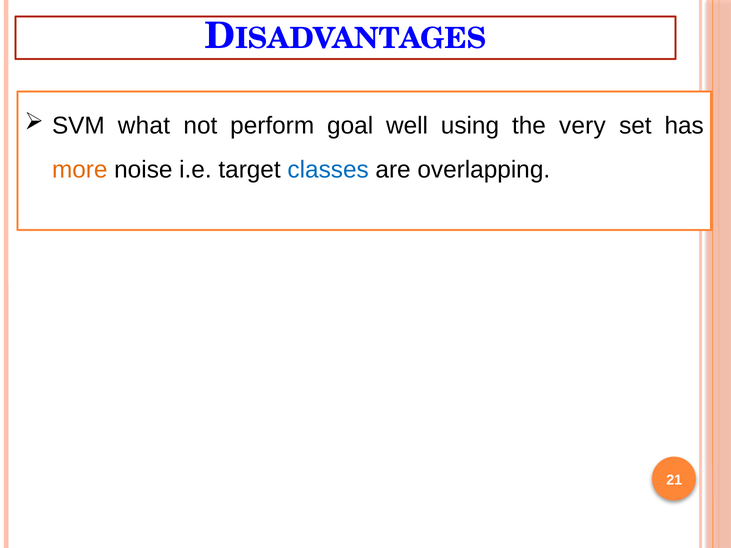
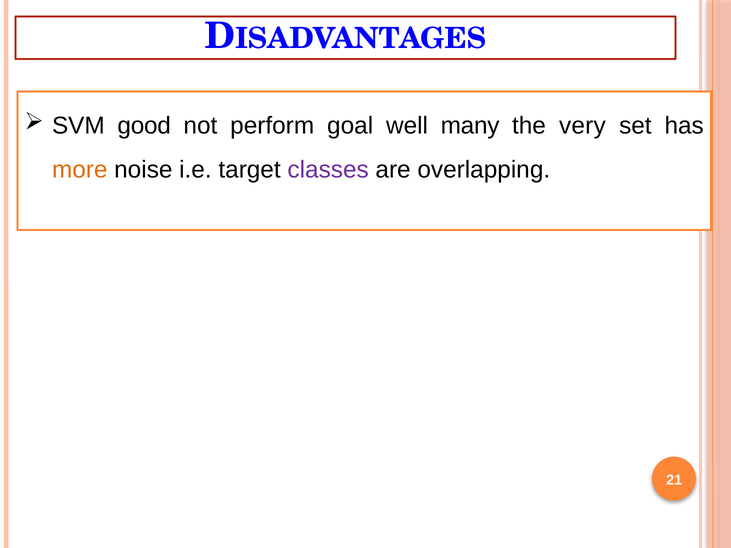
what: what -> good (144, 126)
using: using -> many (470, 126)
classes colour: blue -> purple (328, 170)
